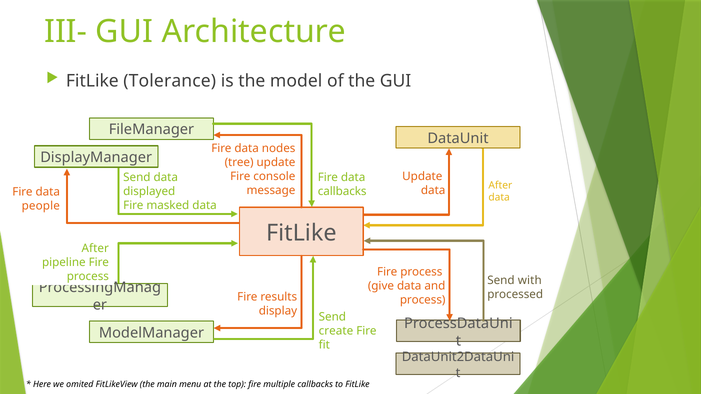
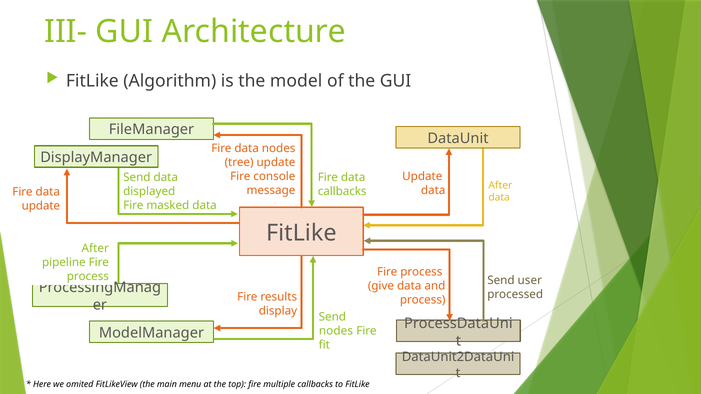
Tolerance: Tolerance -> Algorithm (170, 81)
people: people -> update (41, 206)
with: with -> user (530, 281)
create: create -> nodes (336, 331)
